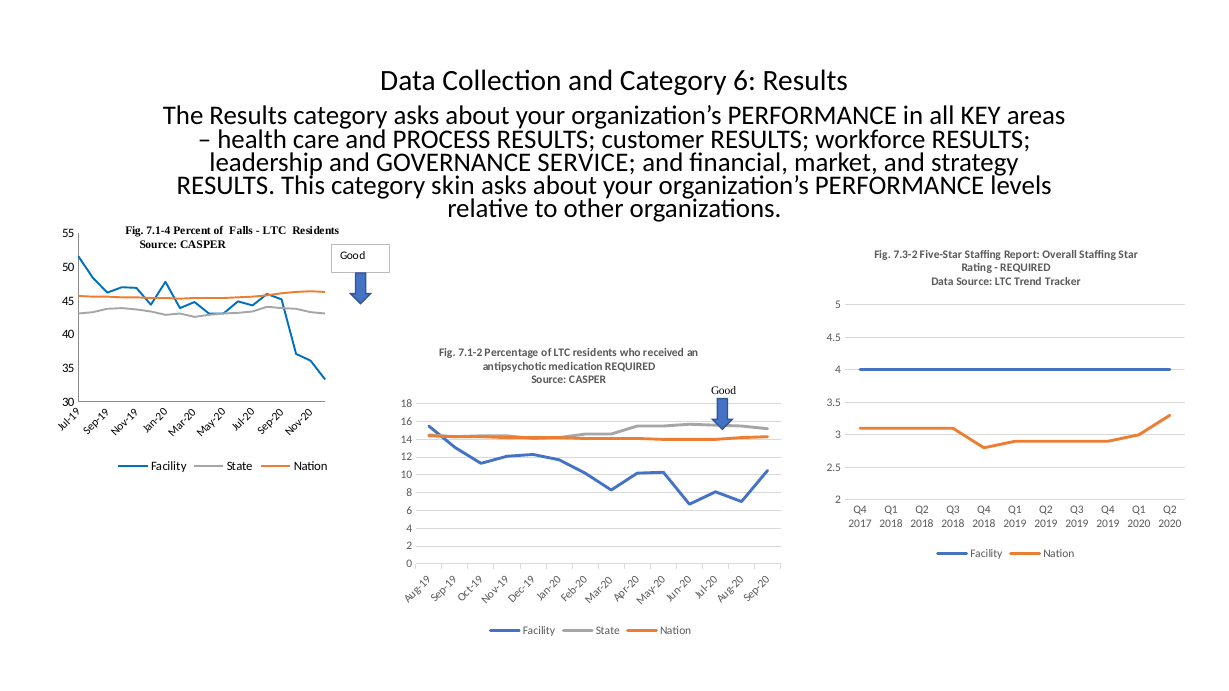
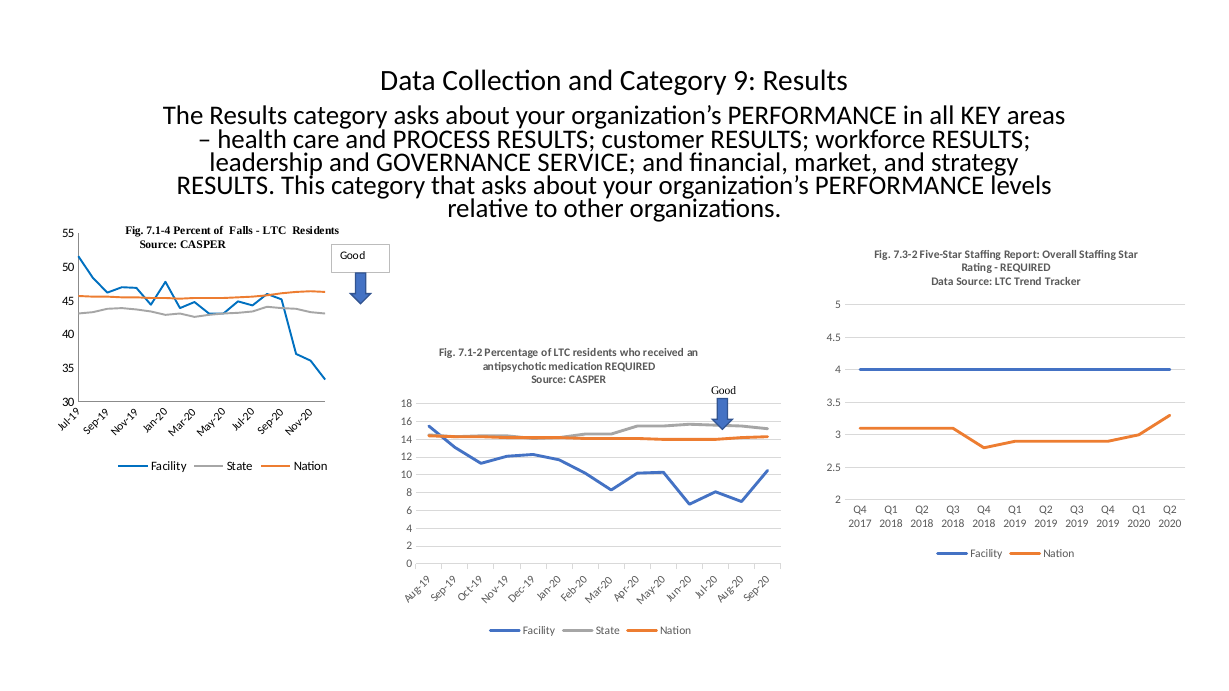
Category 6: 6 -> 9 (745, 81)
skin: skin -> that (453, 186)
